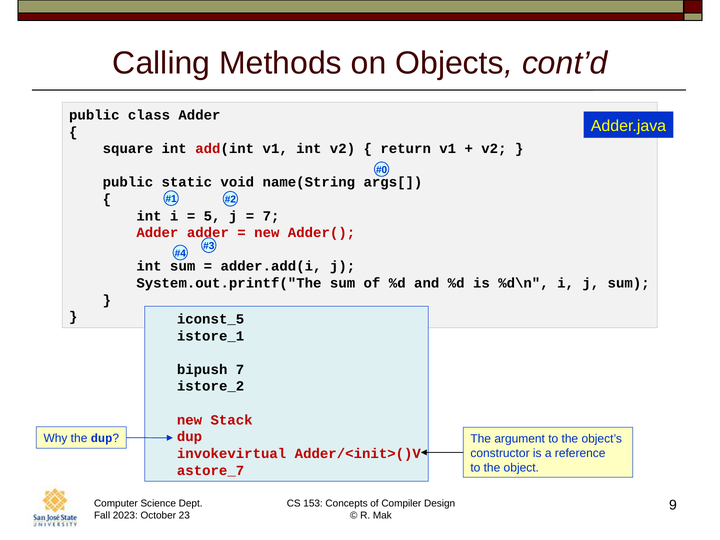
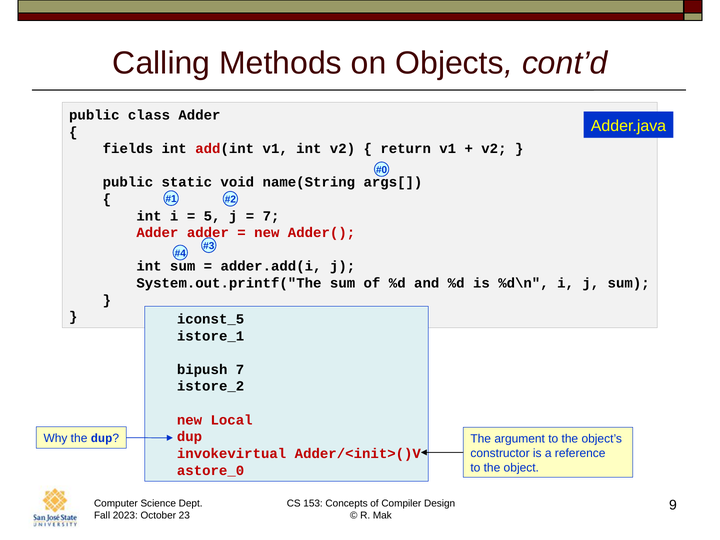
square: square -> fields (128, 149)
Stack: Stack -> Local (232, 420)
astore_7: astore_7 -> astore_0 (211, 470)
